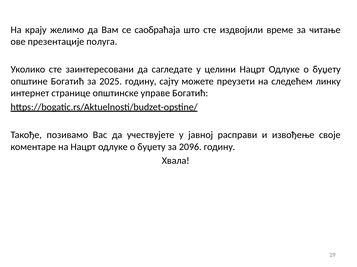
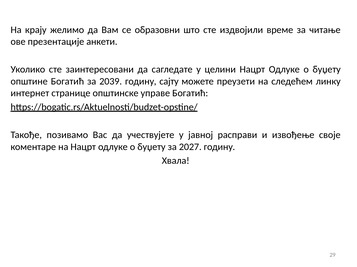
саобраћаја: саобраћаја -> образовни (157, 30)
полуга: полуга -> анкети (102, 42)
2025: 2025 -> 2039 (111, 82)
2096: 2096 -> 2027 (190, 147)
